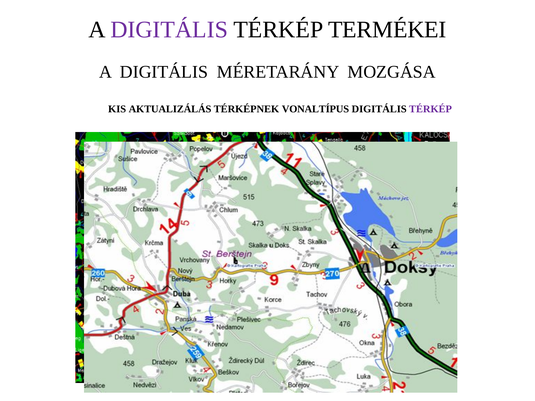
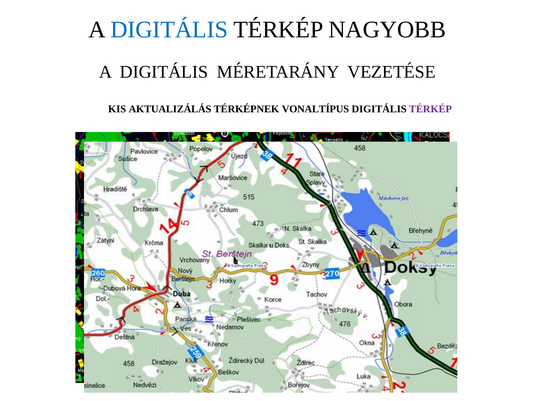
DIGITÁLIS colour: purple -> blue (169, 30)
TERMÉKEI: TERMÉKEI -> NAGYOBB (387, 30)
MOZGÁSA: MOZGÁSA -> VEZETÉSE (392, 72)
